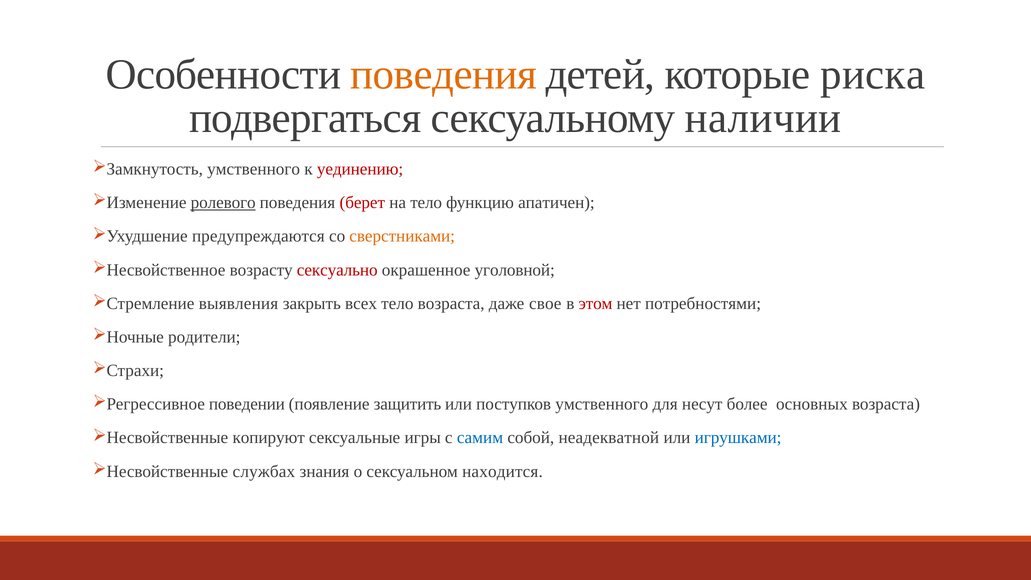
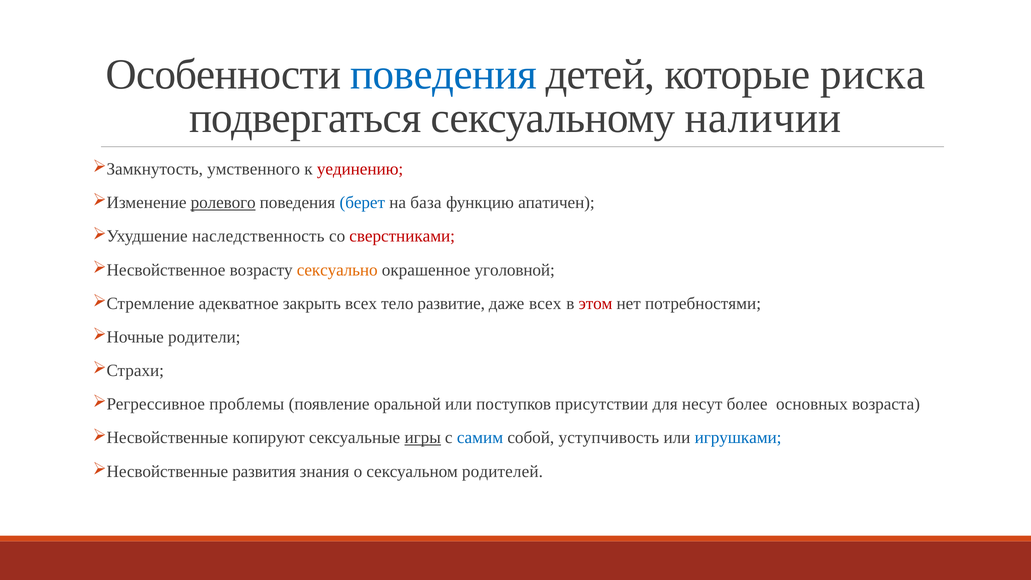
поведения colour: orange -> blue (444, 74)
берет colour: red -> blue (362, 203)
на тело: тело -> база (426, 203)
предупреждаются: предупреждаются -> наследственность (258, 236)
сверстниками colour: orange -> red (402, 236)
сексуально colour: red -> orange (337, 270)
выявления: выявления -> адекватное (239, 303)
тело возраста: возраста -> развитие (451, 303)
даже свое: свое -> всех (545, 303)
поведении: поведении -> проблемы (247, 404)
защитить: защитить -> оральной (407, 404)
поступков умственного: умственного -> присутствии (602, 404)
игры underline: none -> present (423, 438)
неадекватной: неадекватной -> уступчивость (609, 438)
службах: службах -> развития (264, 471)
находится: находится -> родителей (502, 471)
